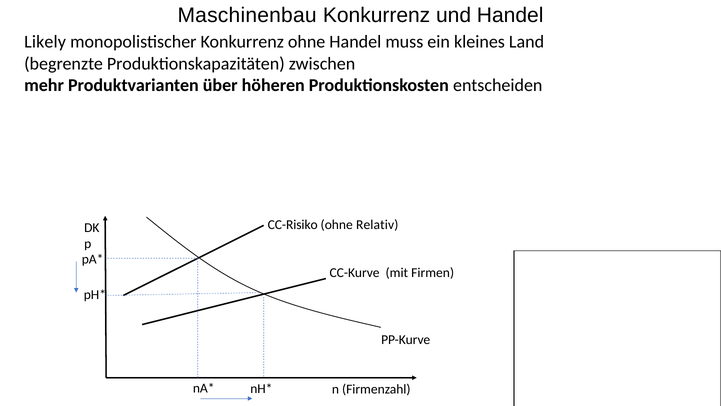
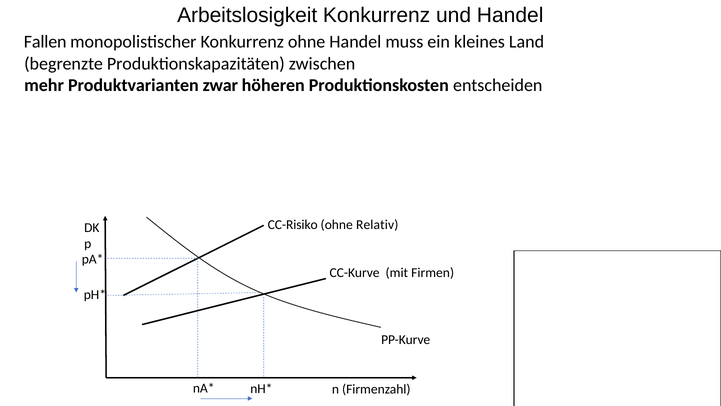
Maschinenbau: Maschinenbau -> Arbeitslosigkeit (247, 15)
Likely: Likely -> Fallen (45, 42)
über: über -> zwar (220, 85)
